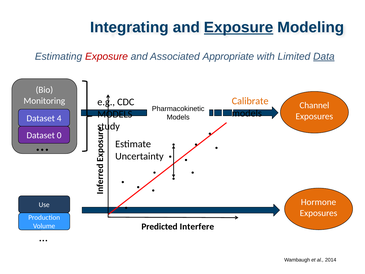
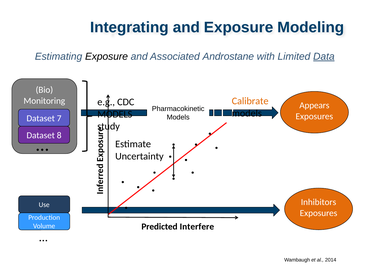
Exposure underline: present -> none (239, 27)
Exposure colour: red -> black (106, 56)
Appropriate: Appropriate -> Androstane (228, 56)
Channel: Channel -> Appears (314, 105)
4: 4 -> 7 (59, 118)
0: 0 -> 8 (59, 135)
Hormone: Hormone -> Inhibitors (319, 202)
